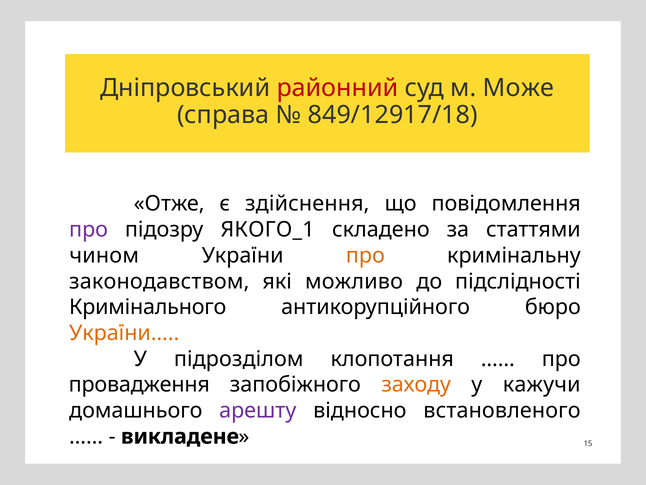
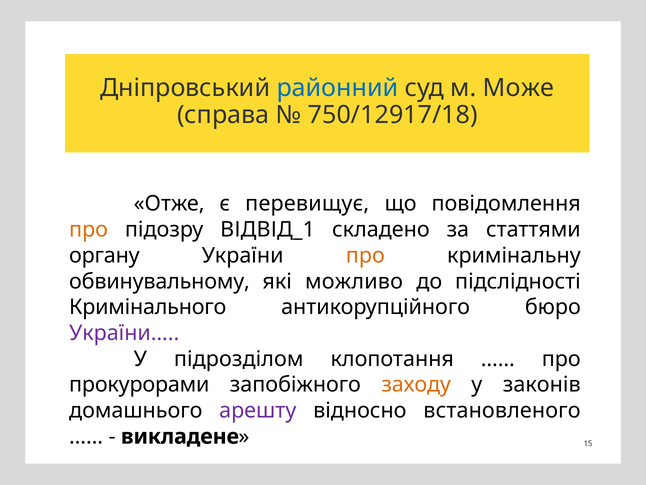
районний colour: red -> blue (337, 88)
849/12917/18: 849/12917/18 -> 750/12917/18 (393, 115)
здійснення: здійснення -> перевищує (307, 204)
про colour: purple -> orange (89, 229)
ЯКОГО_1: ЯКОГО_1 -> ВІДВІД_1 (268, 229)
чином: чином -> органу (104, 255)
законодавством: законодавством -> обвинувальному (159, 281)
України… colour: orange -> purple (124, 333)
провадження: провадження -> прокурорами (139, 384)
кажучи: кажучи -> законів (542, 384)
